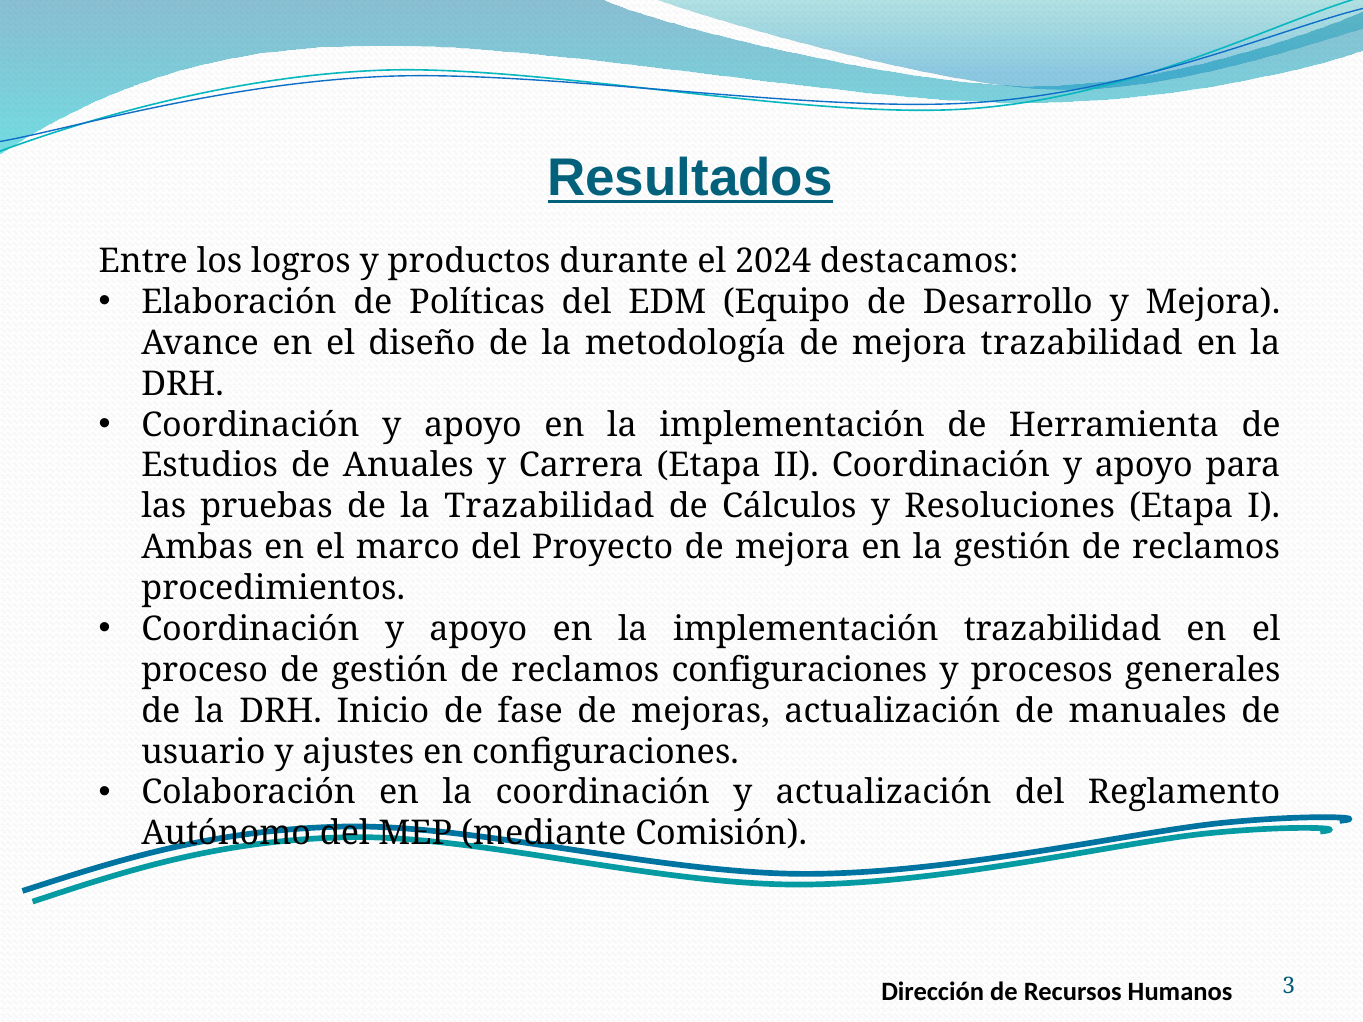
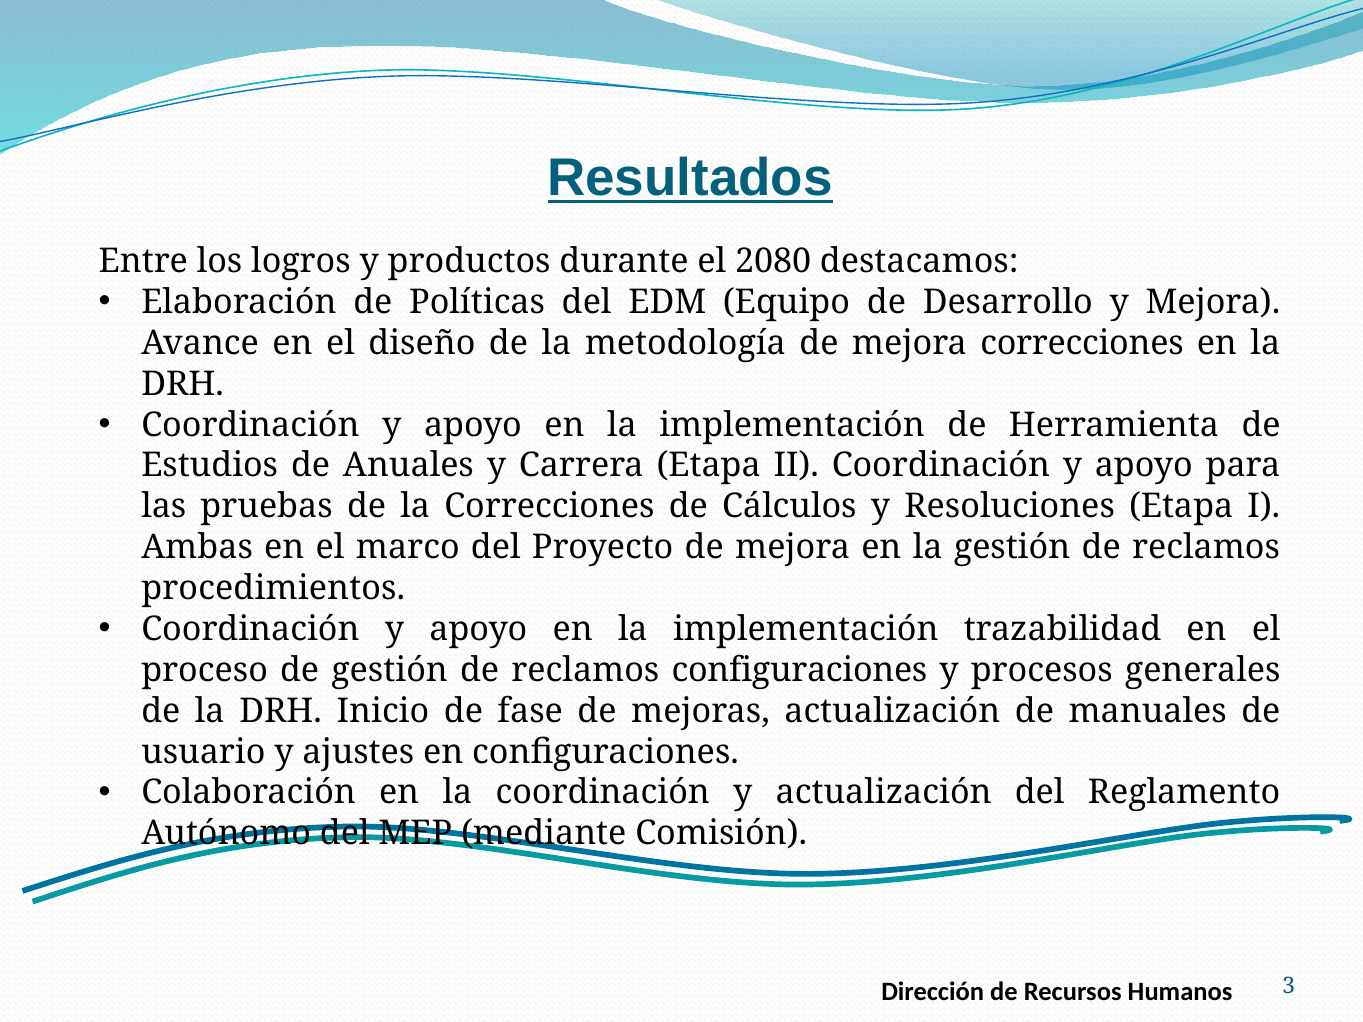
2024: 2024 -> 2080 (773, 261)
mejora trazabilidad: trazabilidad -> correcciones (1082, 343)
la Trazabilidad: Trazabilidad -> Correcciones (549, 507)
